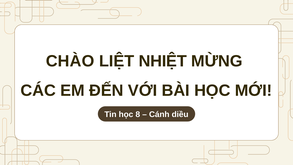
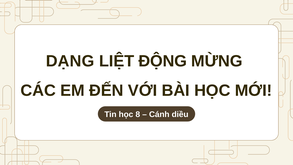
CHÀO: CHÀO -> DẠNG (70, 61)
NHIỆT: NHIỆT -> ĐỘNG (163, 61)
